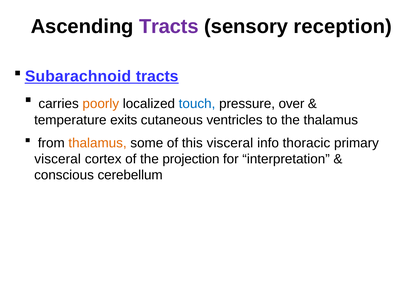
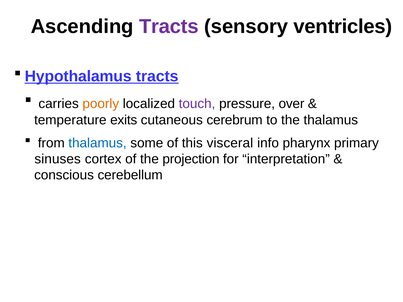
reception: reception -> ventricles (343, 27)
Subarachnoid: Subarachnoid -> Hypothalamus (78, 76)
touch colour: blue -> purple (197, 104)
ventricles: ventricles -> cerebrum (235, 120)
thalamus colour: orange -> blue (98, 143)
thoracic: thoracic -> pharynx (306, 143)
visceral: visceral -> sinuses (58, 159)
